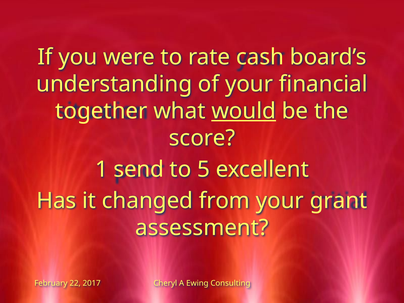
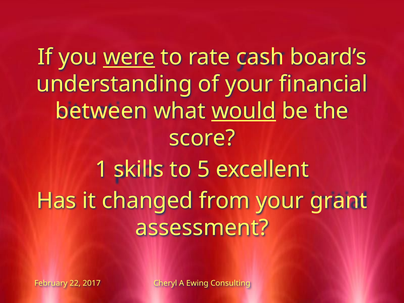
were underline: none -> present (129, 57)
together: together -> between (101, 111)
send: send -> skills (139, 169)
